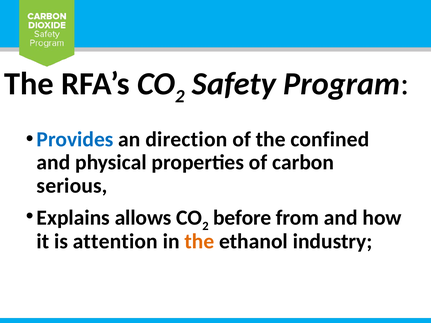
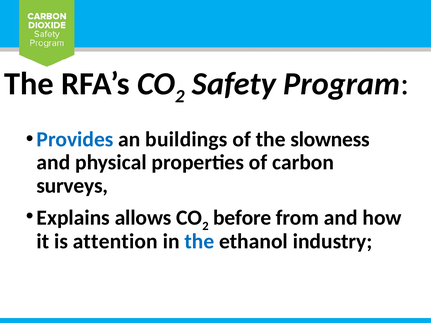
direction: direction -> buildings (186, 139)
confined: confined -> slowness (330, 139)
serious: serious -> surveys (72, 186)
the colour: orange -> blue (199, 242)
